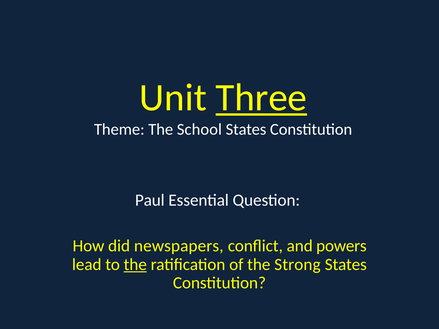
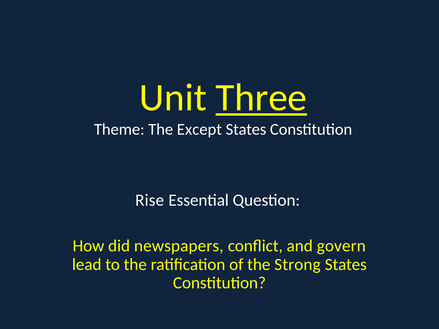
School: School -> Except (199, 130)
Paul: Paul -> Rise (150, 200)
powers: powers -> govern (341, 246)
the underline: present -> none (135, 265)
